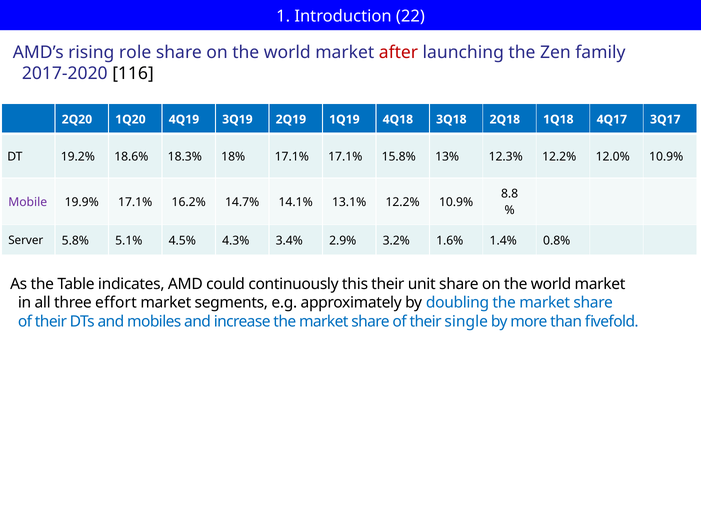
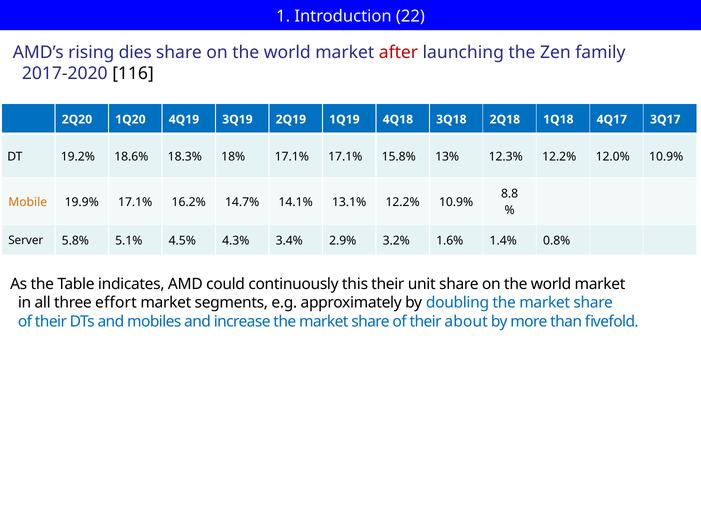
role: role -> dies (135, 52)
Mobile colour: purple -> orange (28, 202)
single: single -> about (466, 321)
